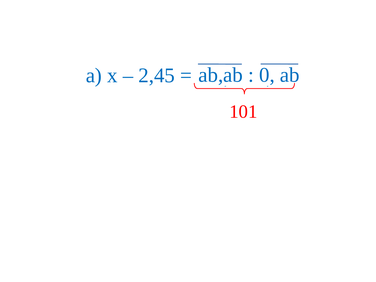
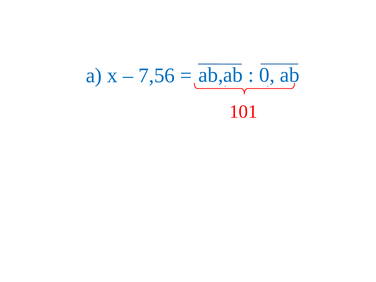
2,45: 2,45 -> 7,56 (157, 75)
